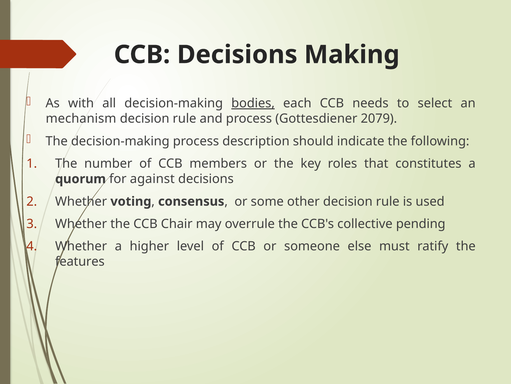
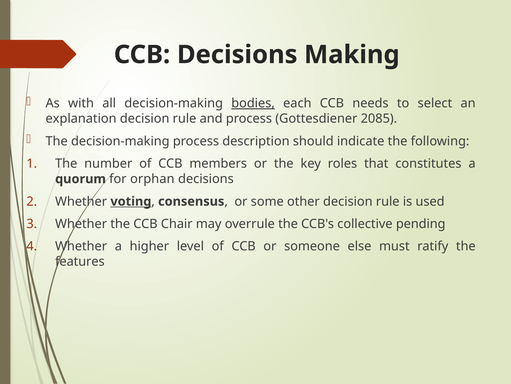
mechanism: mechanism -> explanation (81, 118)
2079: 2079 -> 2085 (379, 118)
against: against -> orphan (152, 179)
voting underline: none -> present (131, 201)
